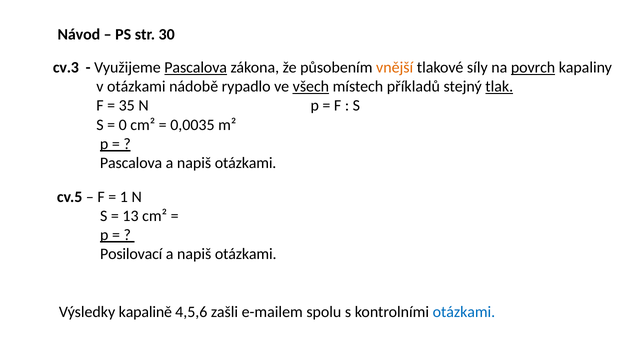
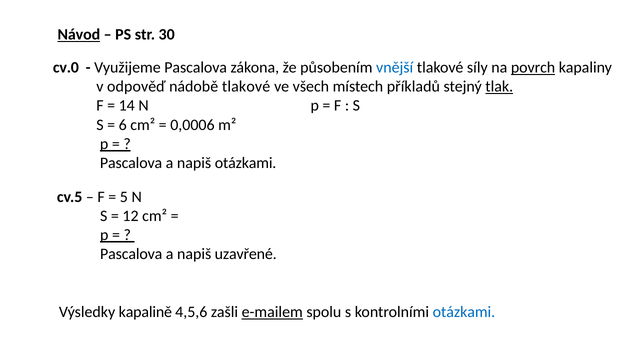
Návod underline: none -> present (79, 35)
cv.3: cv.3 -> cv.0 (66, 68)
Pascalova underline: present -> none (196, 68)
vnější colour: orange -> blue (395, 68)
v otázkami: otázkami -> odpověď (136, 87)
nádobě rypadlo: rypadlo -> tlakové (246, 87)
všech underline: present -> none (311, 87)
35: 35 -> 14 (127, 106)
0: 0 -> 6 (123, 125)
0,0035: 0,0035 -> 0,0006 (192, 125)
1: 1 -> 5 (124, 197)
13: 13 -> 12 (131, 216)
Posilovací: Posilovací -> Pascalova (131, 254)
otázkami: otázkami -> uzavřené (246, 254)
e-mailem underline: none -> present (272, 312)
